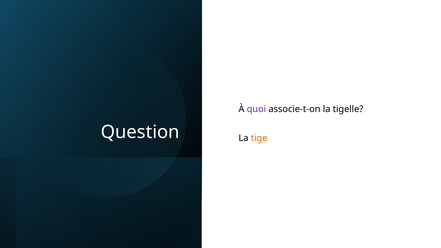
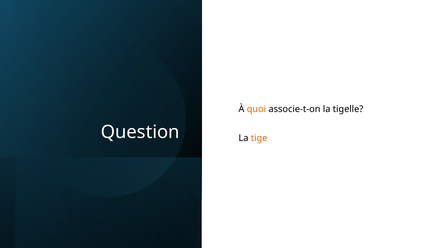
quoi colour: purple -> orange (256, 109)
